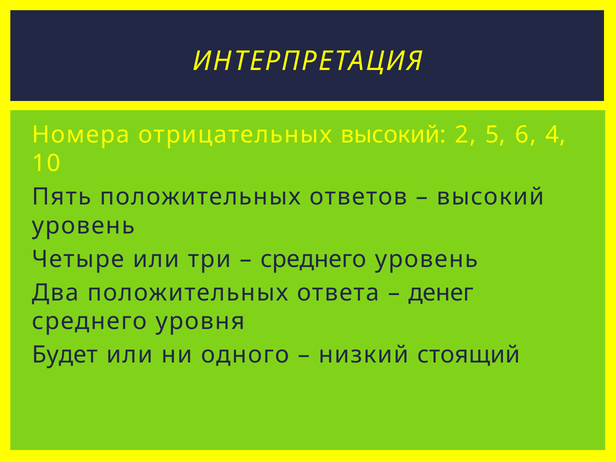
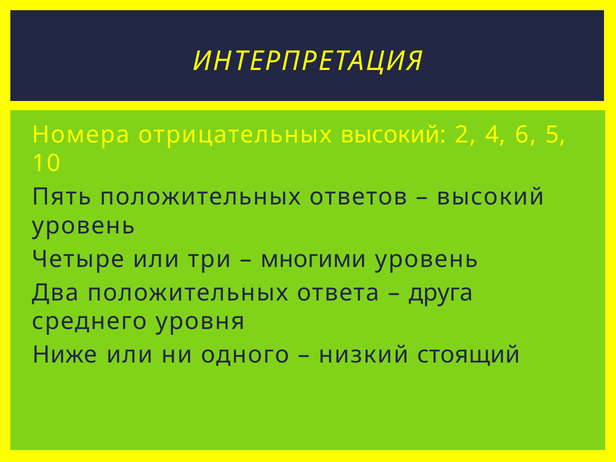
5: 5 -> 4 (495, 135)
4: 4 -> 5 (556, 135)
среднего: среднего -> многими (313, 259)
денег: денег -> друга (441, 293)
Будет: Будет -> Ниже (65, 355)
